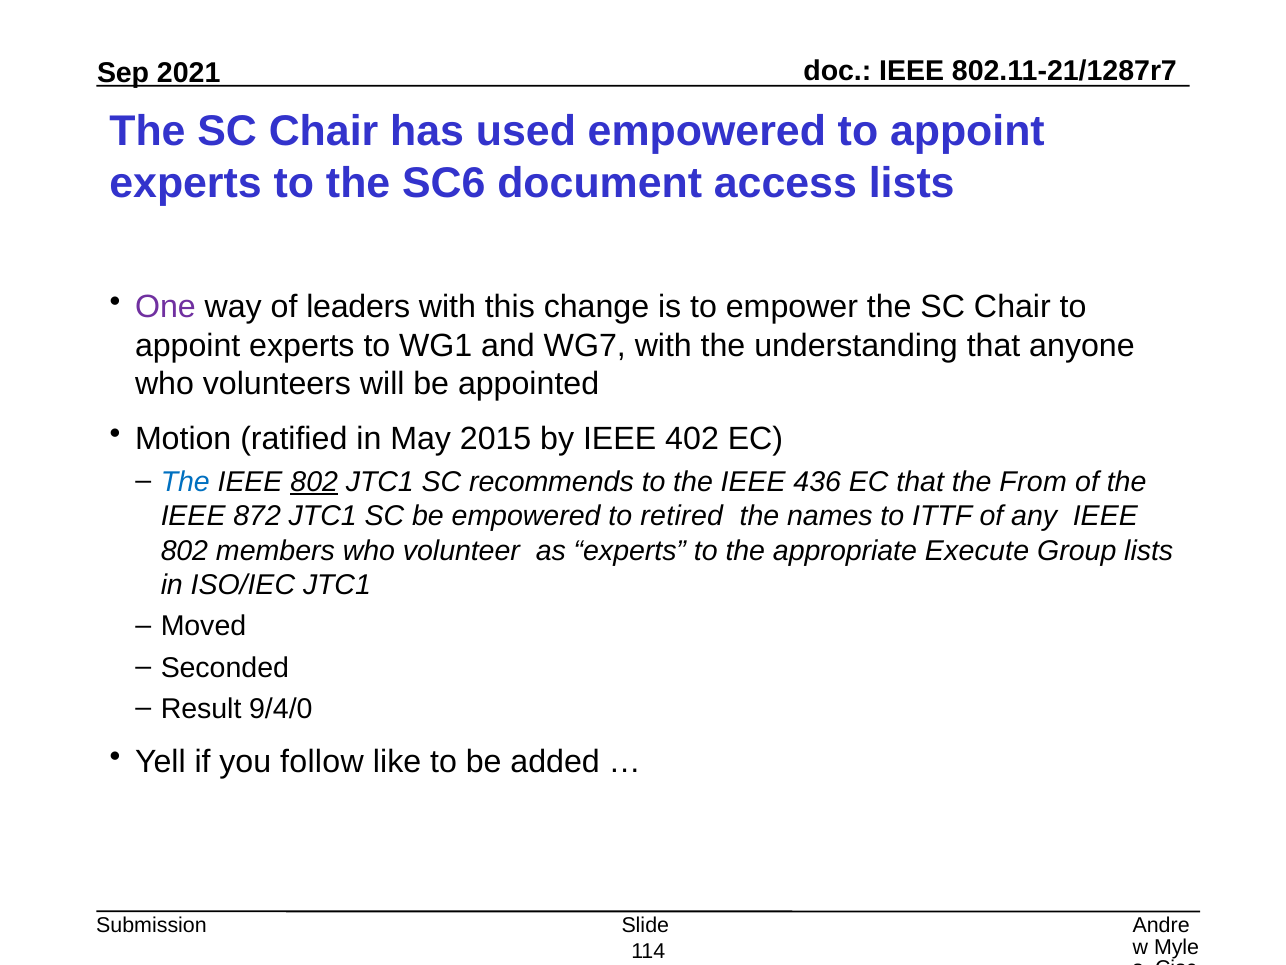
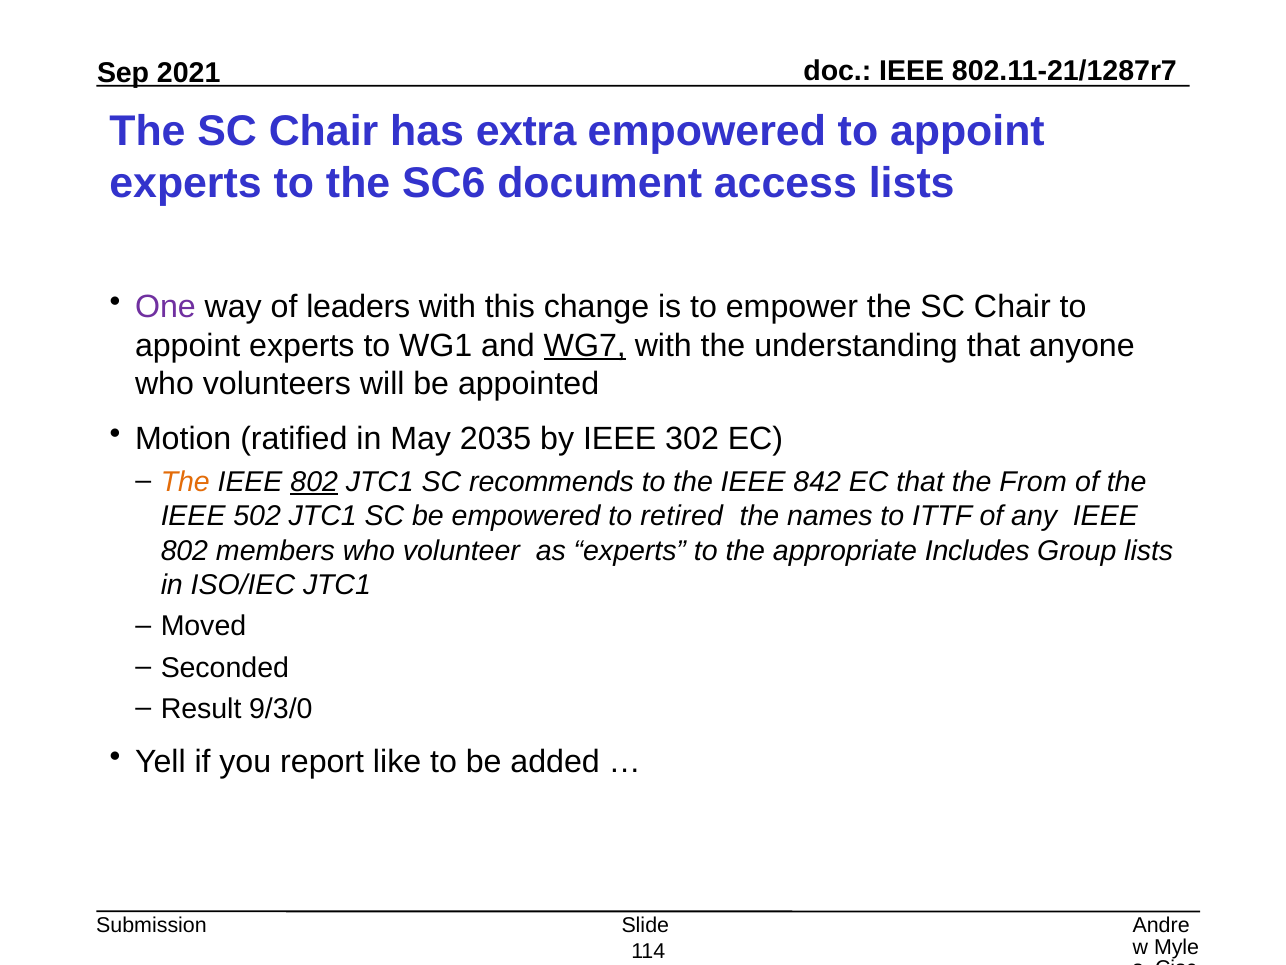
used: used -> extra (526, 132)
WG7 underline: none -> present (585, 345)
2015: 2015 -> 2035 (496, 438)
402: 402 -> 302 (692, 438)
The colour: blue -> orange (185, 482)
436: 436 -> 842 (817, 482)
872: 872 -> 502 (257, 516)
Execute: Execute -> Includes (977, 550)
9/4/0: 9/4/0 -> 9/3/0 (281, 709)
follow: follow -> report (322, 762)
